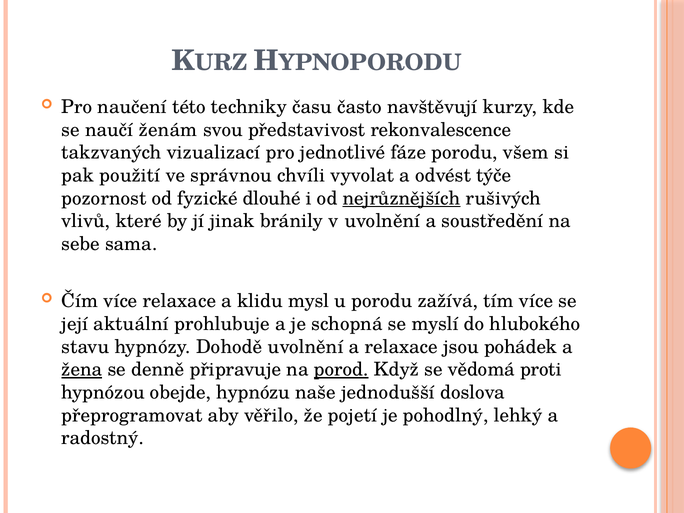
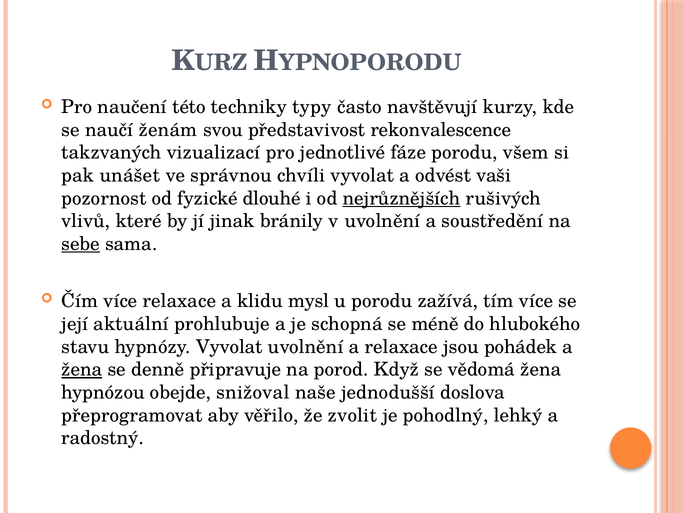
času: času -> typy (312, 107)
použití: použití -> unášet (130, 175)
týče: týče -> vaši (494, 175)
sebe underline: none -> present (81, 244)
myslí: myslí -> méně (435, 324)
hypnózy Dohodě: Dohodě -> Vyvolat (229, 347)
porod underline: present -> none (341, 370)
vědomá proti: proti -> žena (541, 370)
hypnózu: hypnózu -> snižoval (253, 392)
pojetí: pojetí -> zvolit (352, 415)
